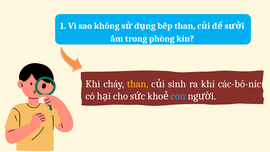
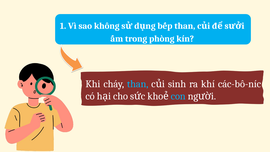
than colour: yellow -> light blue (138, 84)
